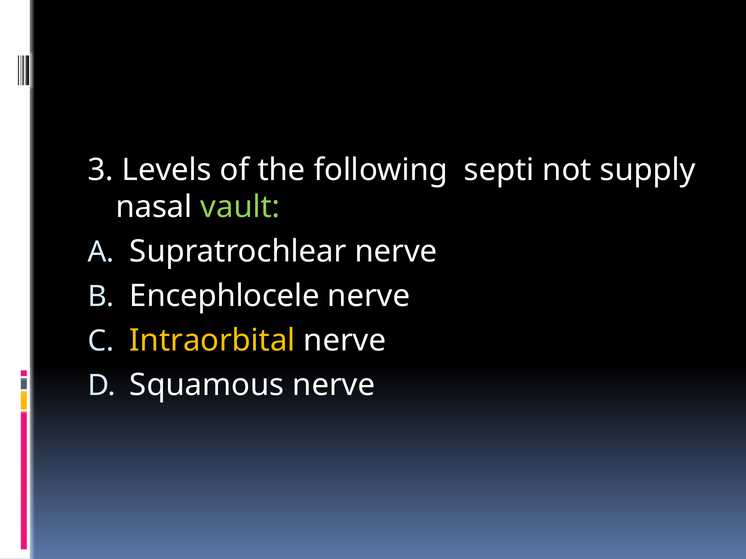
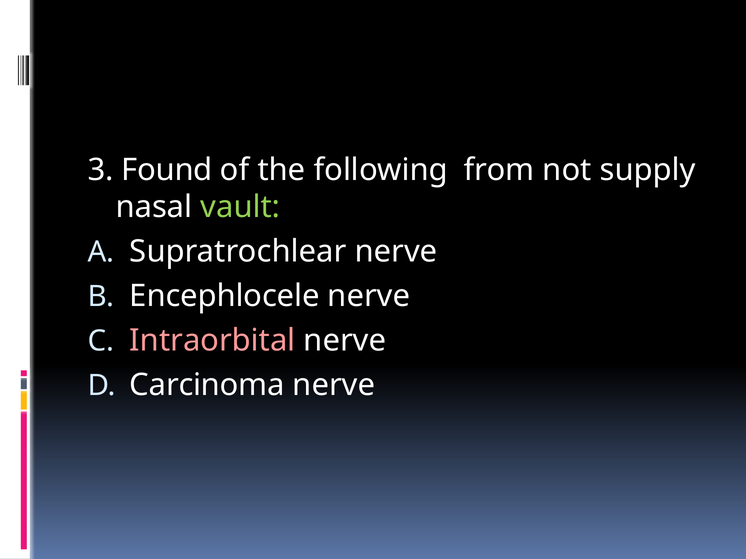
Levels: Levels -> Found (167, 170)
septi: septi -> from (499, 170)
Intraorbital colour: yellow -> pink (212, 341)
Squamous: Squamous -> Carcinoma (207, 386)
